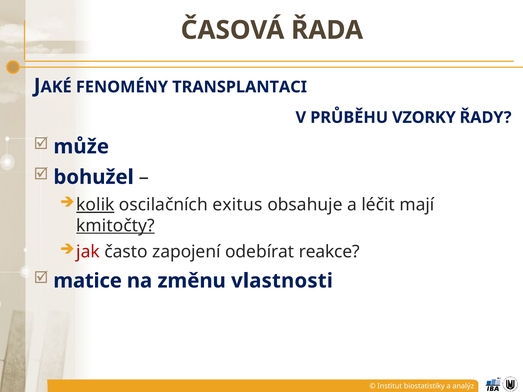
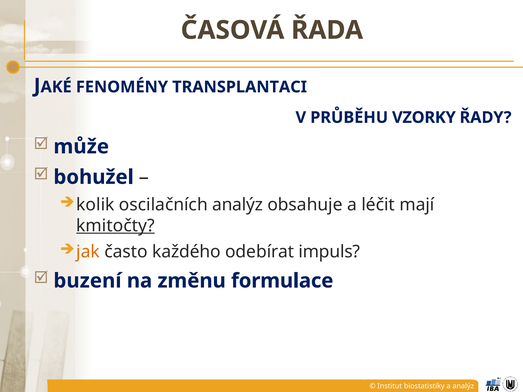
kolik underline: present -> none (95, 205)
oscilačních exitus: exitus -> analýz (238, 205)
jak colour: red -> orange (88, 252)
zapojení: zapojení -> každého (186, 252)
reakce: reakce -> impuls (329, 252)
matice: matice -> buzení (87, 281)
vlastnosti: vlastnosti -> formulace (282, 281)
